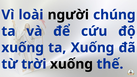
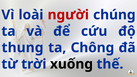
người colour: black -> red (68, 15)
xuống: xuống -> thung (23, 48)
ta Xuống: Xuống -> Chông (92, 48)
